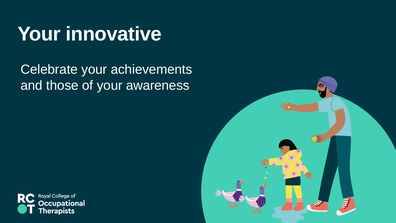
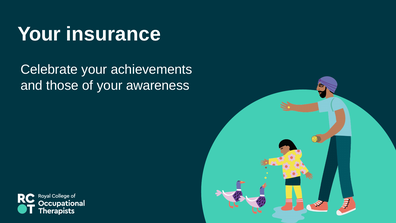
innovative: innovative -> insurance (113, 34)
